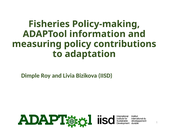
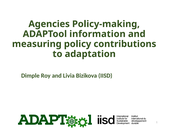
Fisheries: Fisheries -> Agencies (49, 24)
